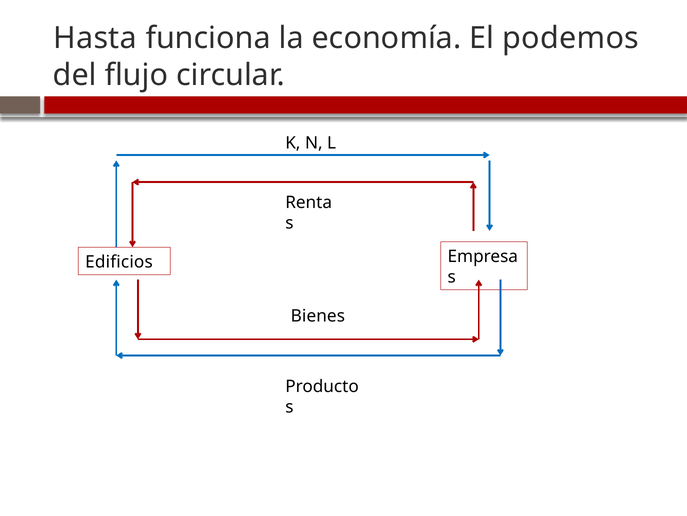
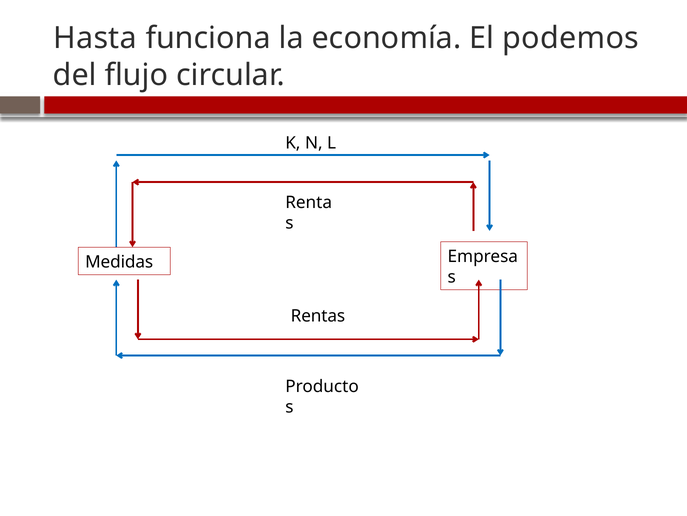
Edificios: Edificios -> Medidas (119, 262)
Bienes: Bienes -> Rentas (318, 316)
